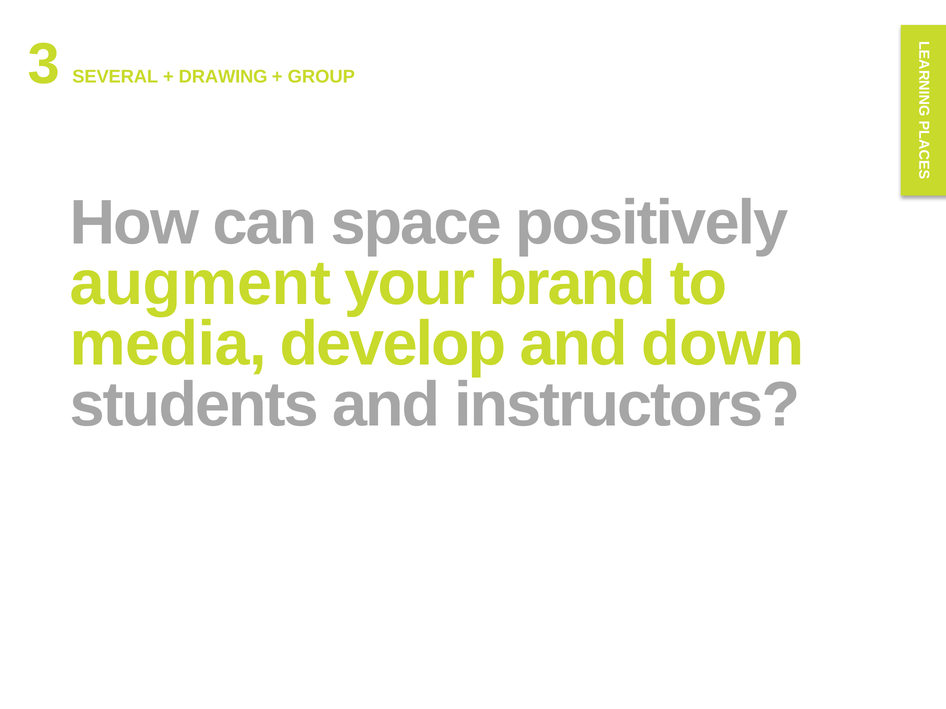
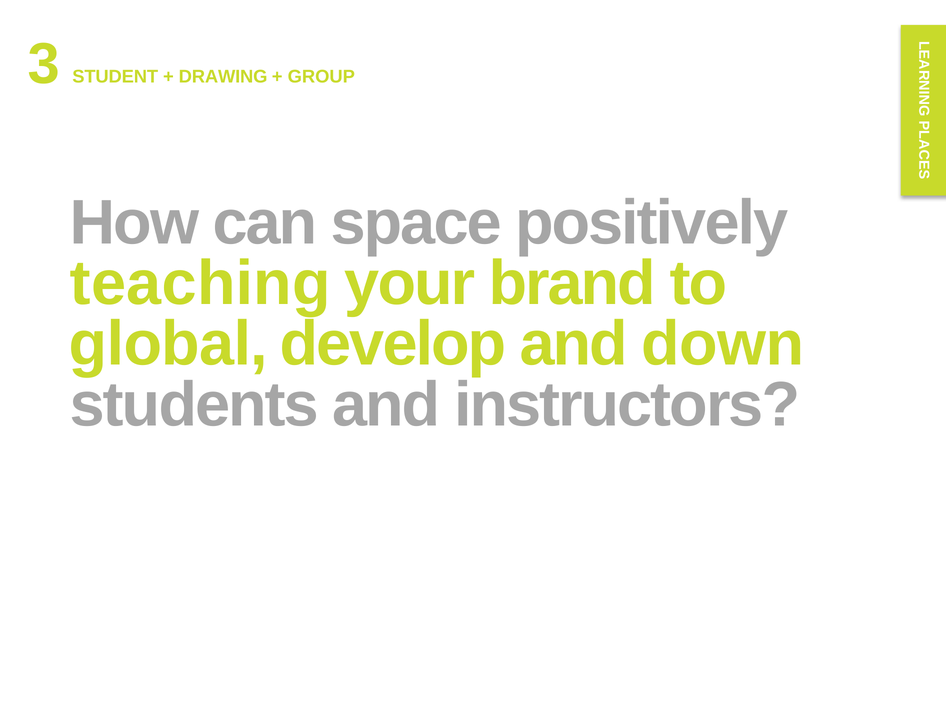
SEVERAL: SEVERAL -> STUDENT (115, 77)
augment: augment -> teaching (200, 284)
media: media -> global (168, 344)
